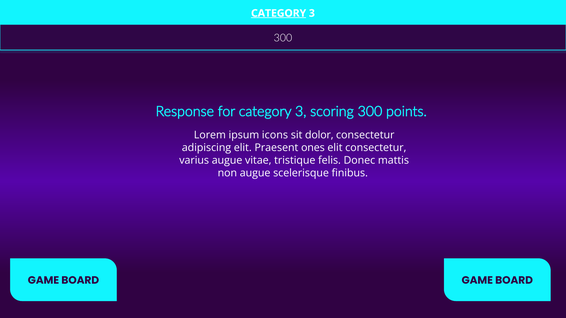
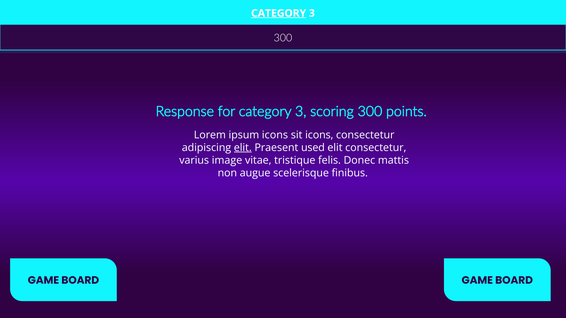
sit dolor: dolor -> icons (319, 135)
elit underline: none -> present (243, 148)
ones: ones -> used (313, 148)
varius augue: augue -> image (227, 160)
